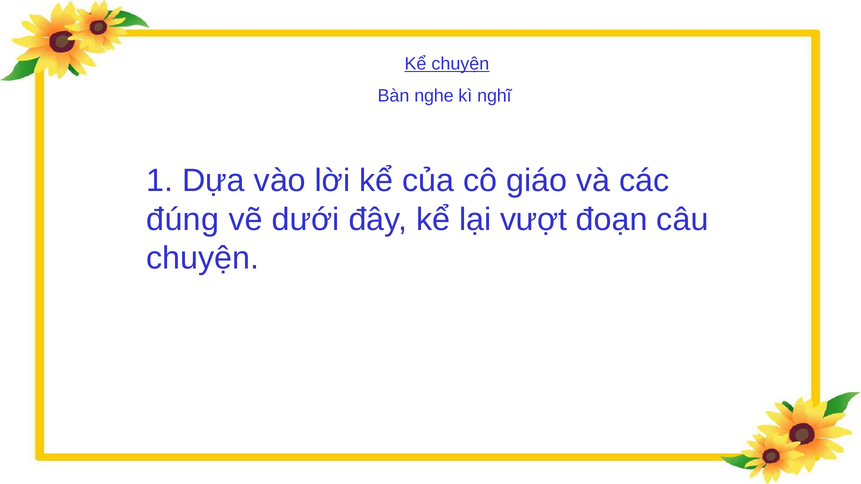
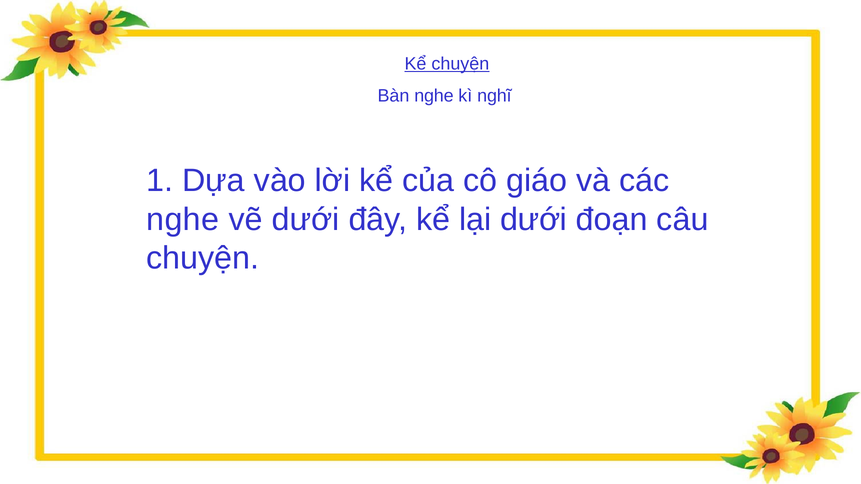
đúng: đúng -> nghe (183, 220)
lại vượt: vượt -> dưới (534, 220)
